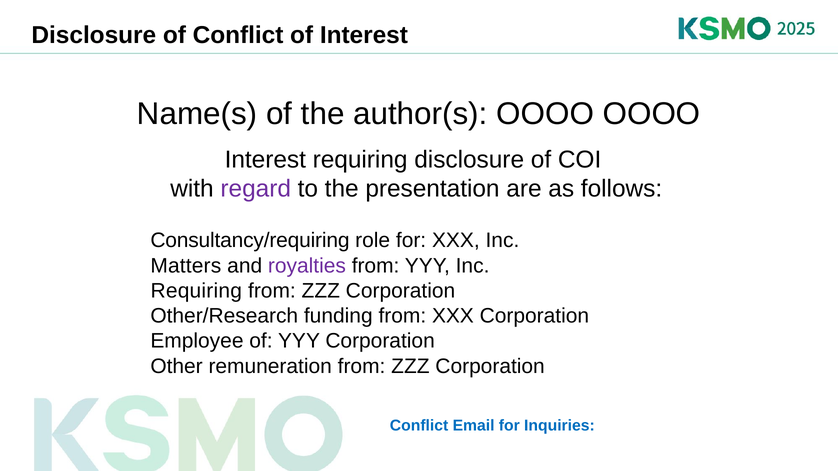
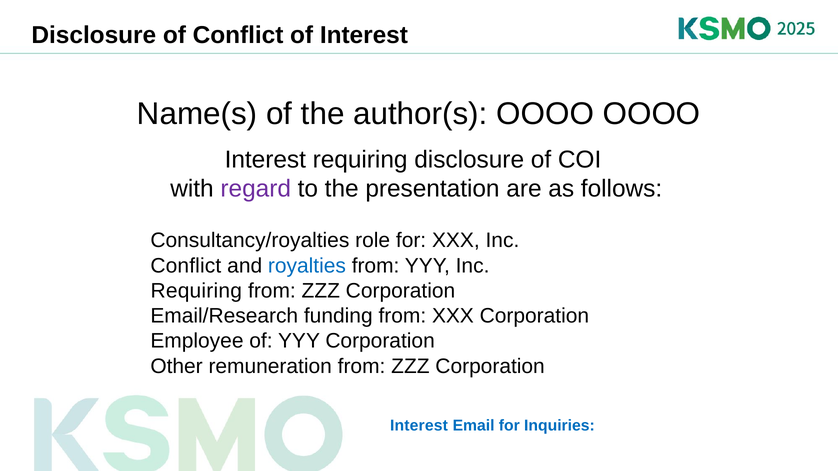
Consultancy/requiring: Consultancy/requiring -> Consultancy/royalties (250, 241)
Matters: Matters -> Conflict (186, 266)
royalties colour: purple -> blue (307, 266)
Other/Research: Other/Research -> Email/Research (224, 316)
Conflict: Conflict -> Interest (419, 426)
